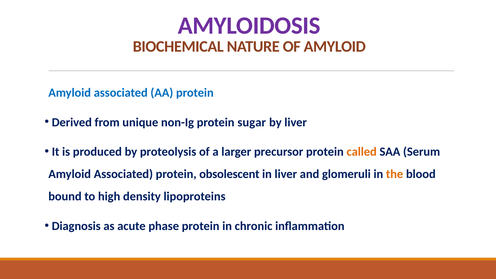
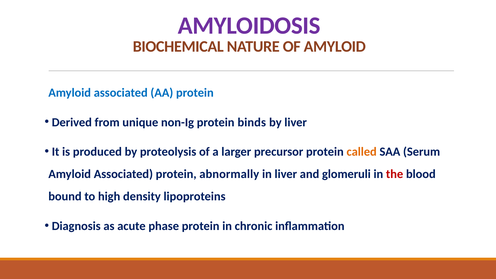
sugar: sugar -> binds (252, 122)
obsolescent: obsolescent -> abnormally (229, 174)
the colour: orange -> red (395, 174)
